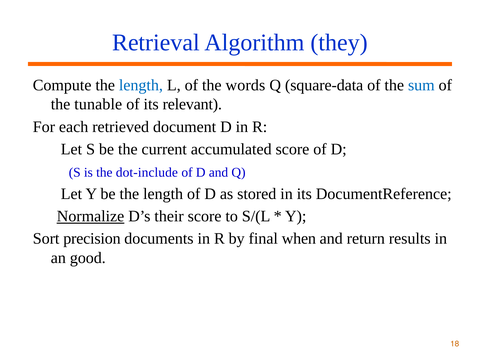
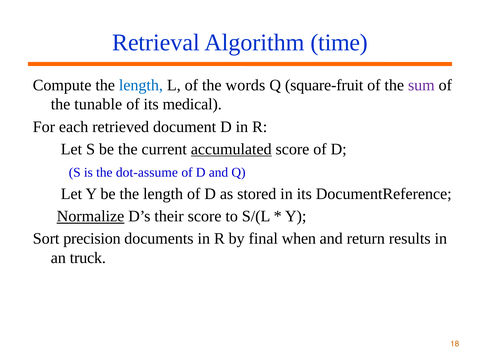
they: they -> time (339, 43)
square-data: square-data -> square-fruit (324, 85)
sum colour: blue -> purple (421, 85)
relevant: relevant -> medical (192, 104)
accumulated underline: none -> present (231, 149)
dot-include: dot-include -> dot-assume (147, 172)
good: good -> truck (88, 258)
